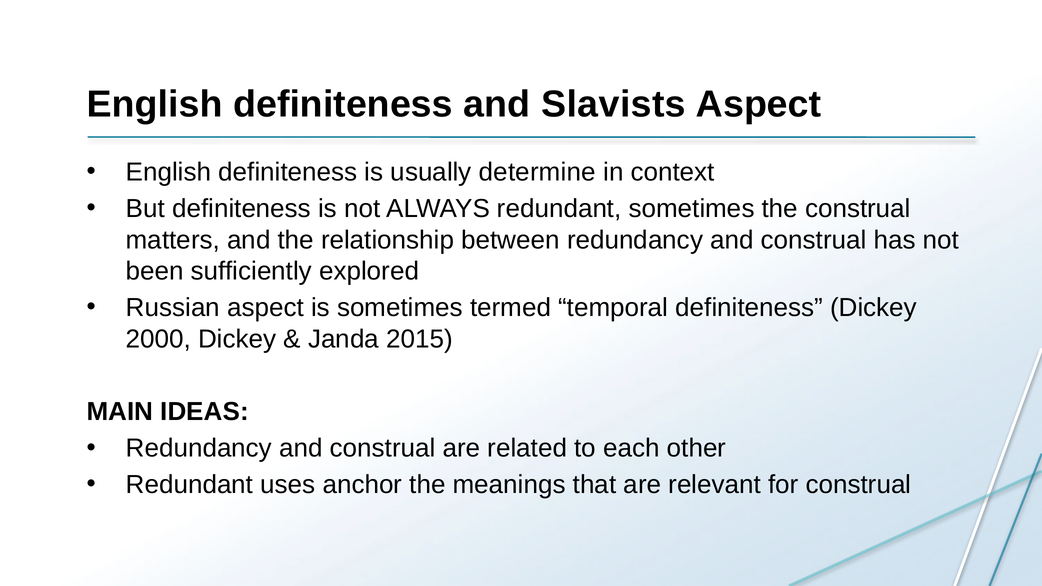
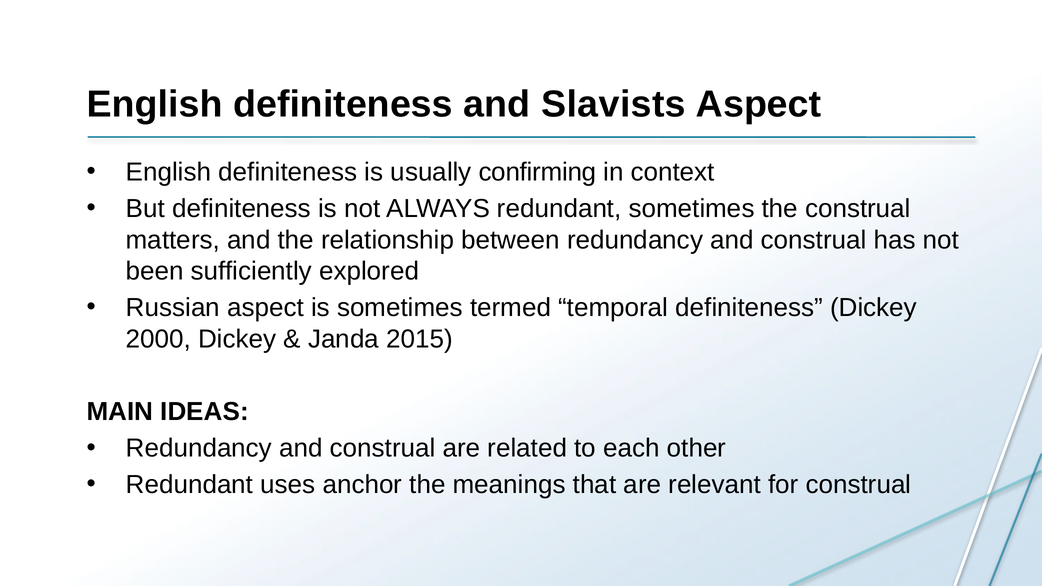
determine: determine -> confirming (538, 172)
